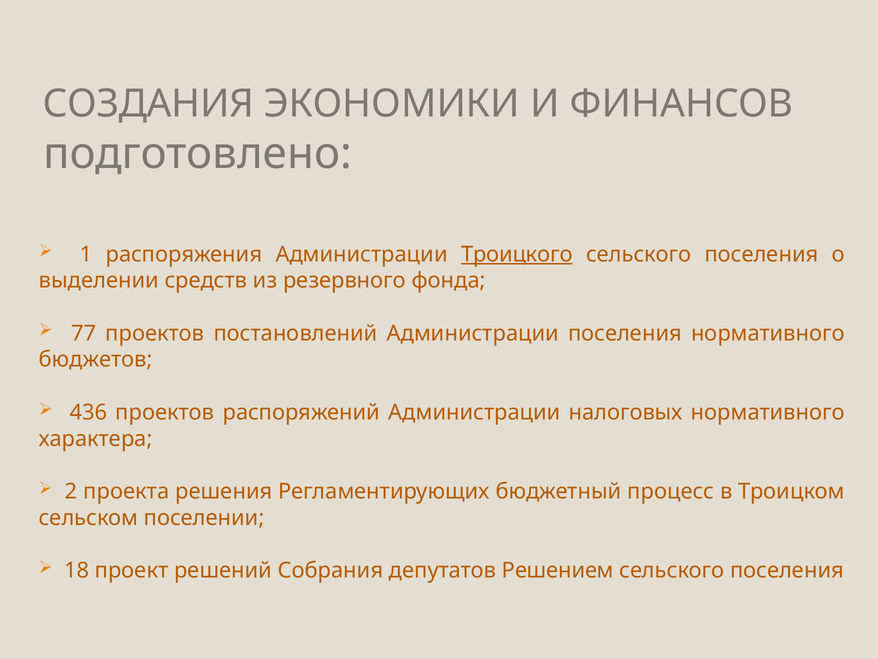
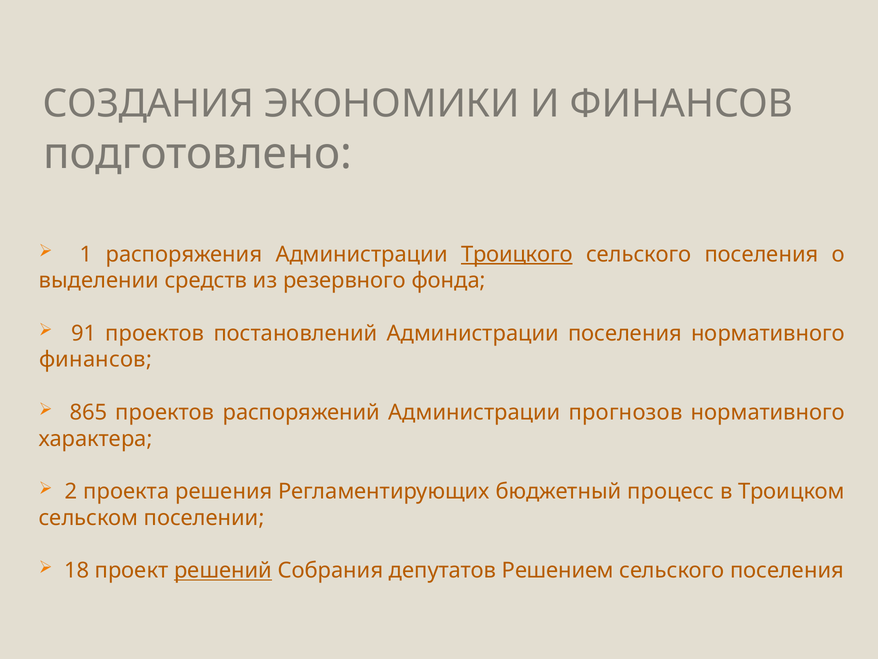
77: 77 -> 91 (84, 333)
бюджетов: бюджетов -> финансов (96, 359)
436: 436 -> 865 (88, 412)
налоговых: налоговых -> прогнозов (626, 412)
решений underline: none -> present (223, 570)
